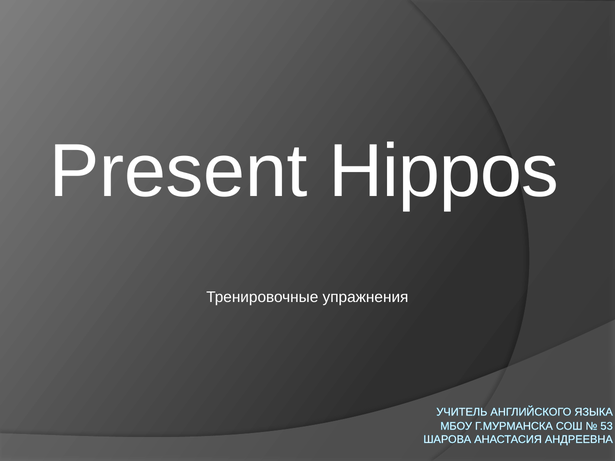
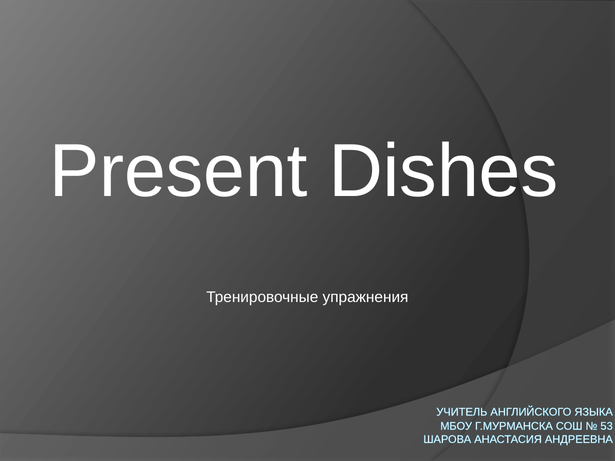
Hippos: Hippos -> Dishes (443, 171)
